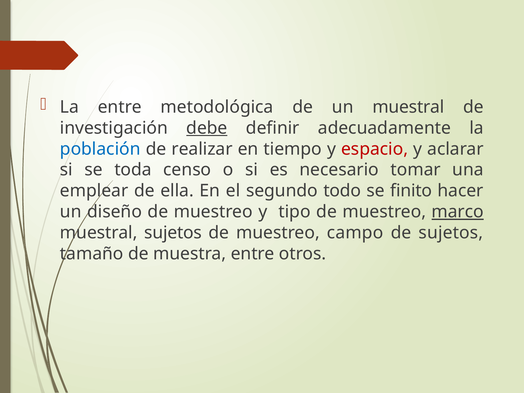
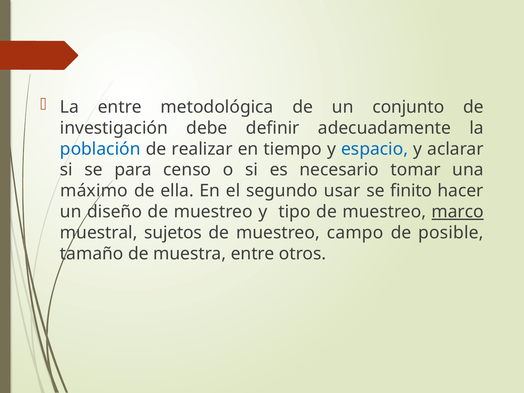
un muestral: muestral -> conjunto (408, 107)
debe underline: present -> none (207, 128)
espacio colour: red -> blue (375, 149)
toda: toda -> para (133, 170)
emplear: emplear -> máximo (94, 191)
todo: todo -> usar (342, 191)
de sujetos: sujetos -> posible (451, 233)
